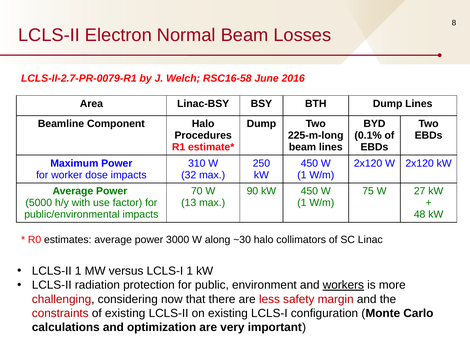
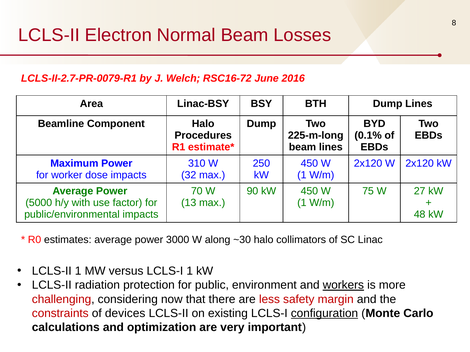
RSC16-58: RSC16-58 -> RSC16-72 (227, 78)
of existing: existing -> devices (125, 314)
configuration underline: none -> present (324, 314)
